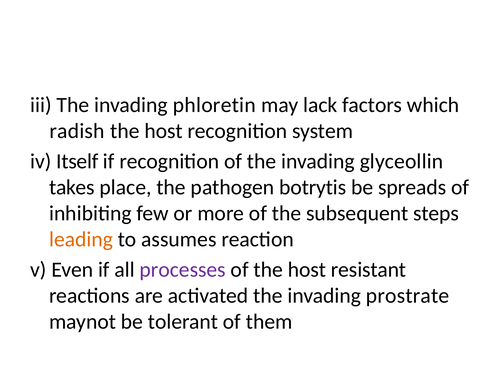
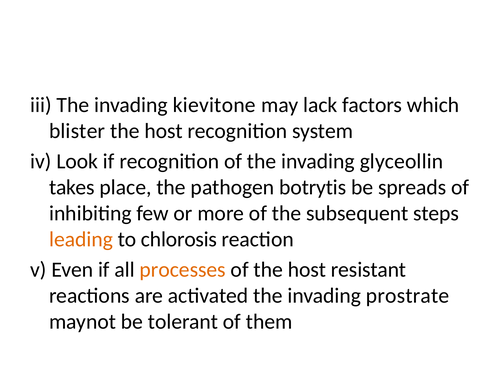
phloretin: phloretin -> kievitone (214, 105)
radish: radish -> blister (77, 131)
Itself: Itself -> Look (77, 162)
assumes: assumes -> chlorosis (179, 240)
processes colour: purple -> orange (183, 270)
